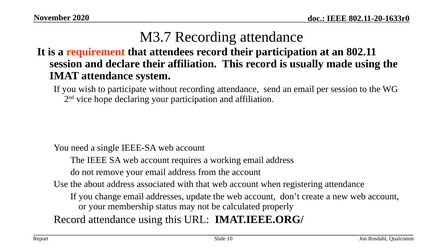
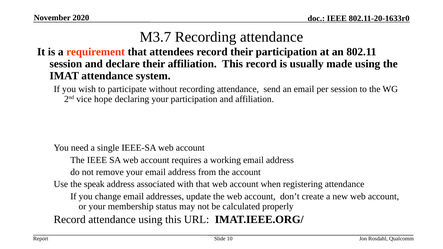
about: about -> speak (94, 184)
